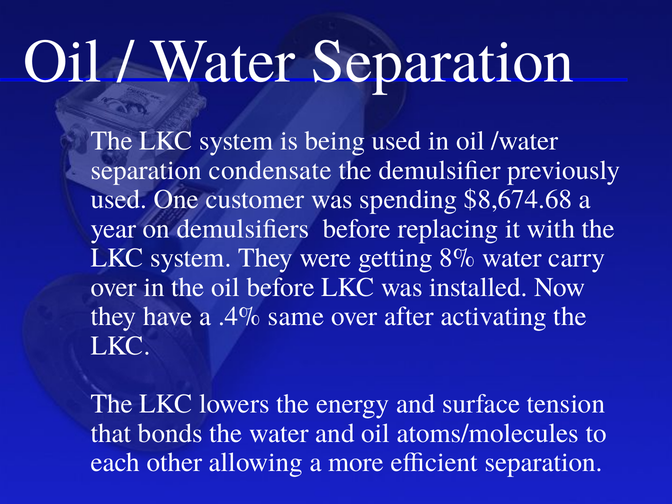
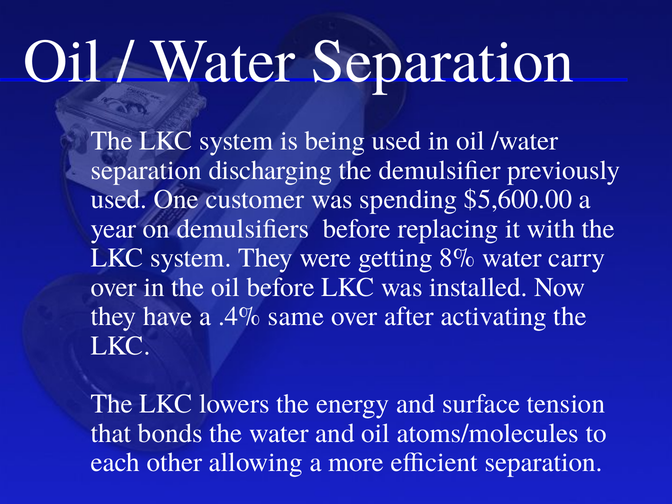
condensate: condensate -> discharging (270, 170)
$8,674.68: $8,674.68 -> $5,600.00 (518, 199)
